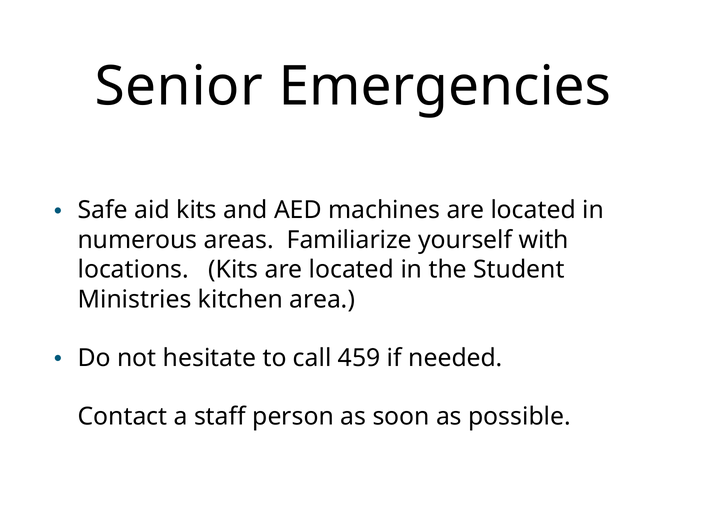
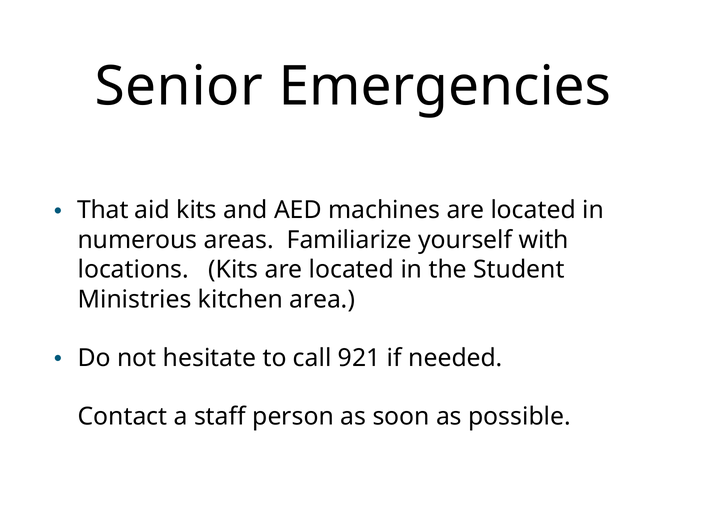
Safe: Safe -> That (103, 210)
459: 459 -> 921 (359, 358)
